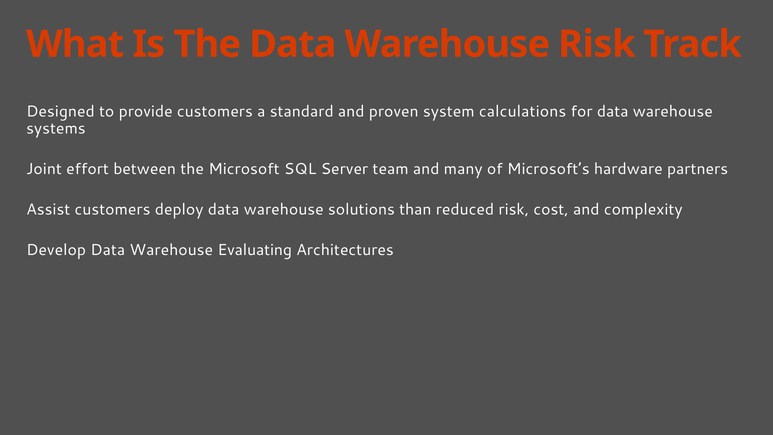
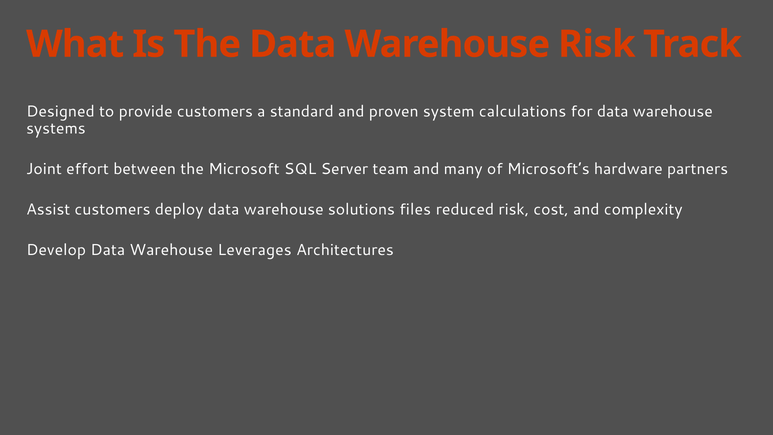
than: than -> files (415, 209)
Evaluating: Evaluating -> Leverages (255, 250)
